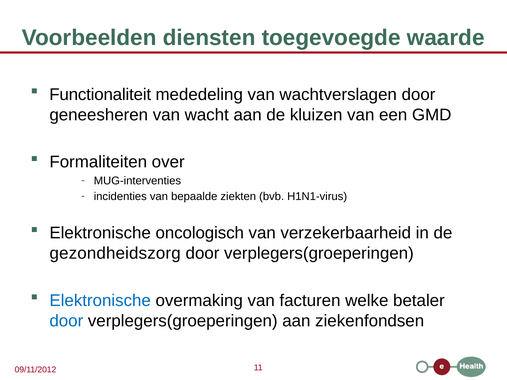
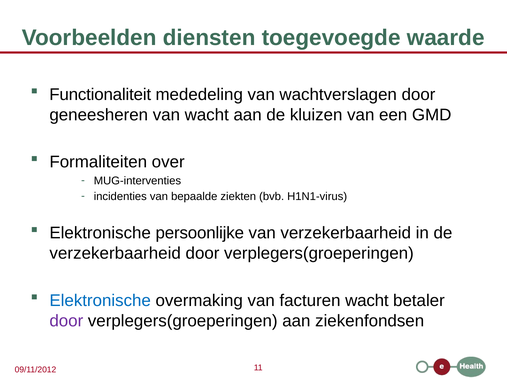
oncologisch: oncologisch -> persoonlijke (200, 233)
gezondheidszorg: gezondheidszorg -> verzekerbaarheid (115, 253)
facturen welke: welke -> wacht (367, 301)
door colour: blue -> purple (66, 321)
